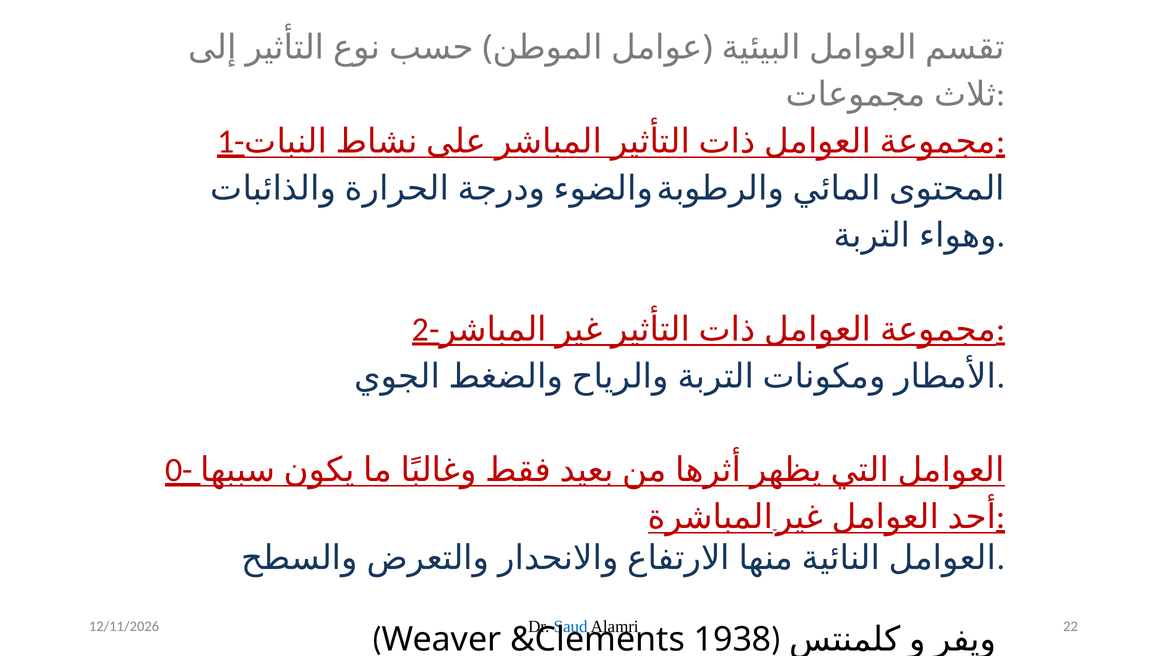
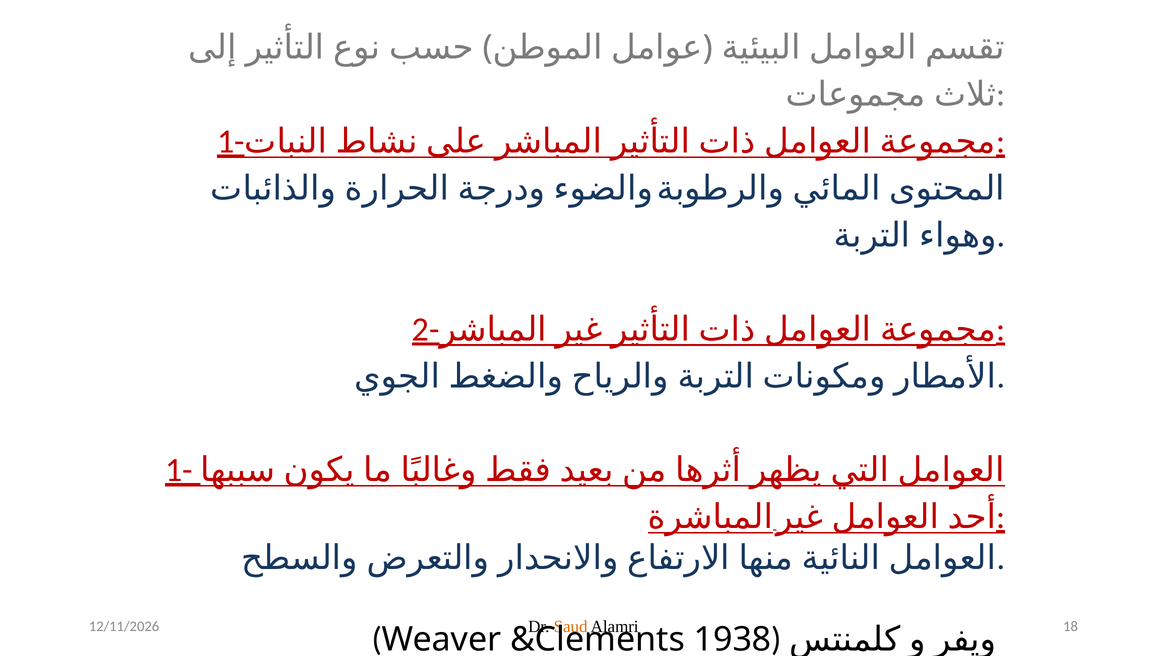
0-: 0- -> 1- (179, 470)
Saud colour: blue -> orange (571, 627)
22: 22 -> 18 (1071, 627)
